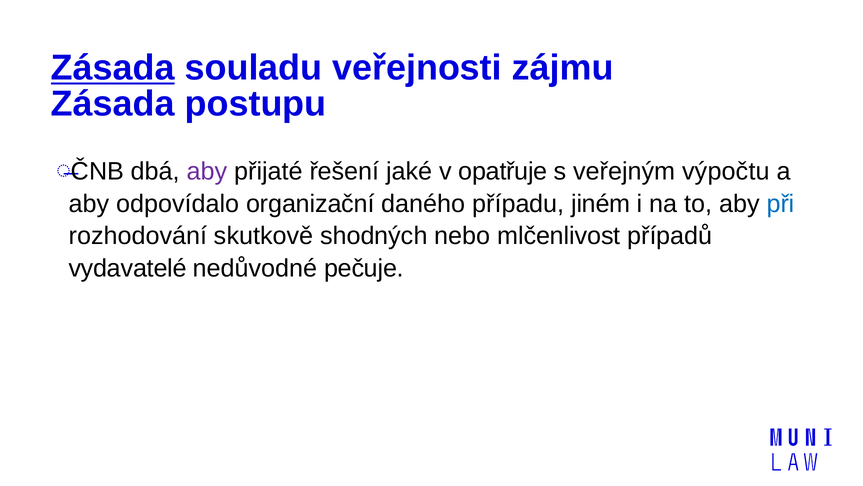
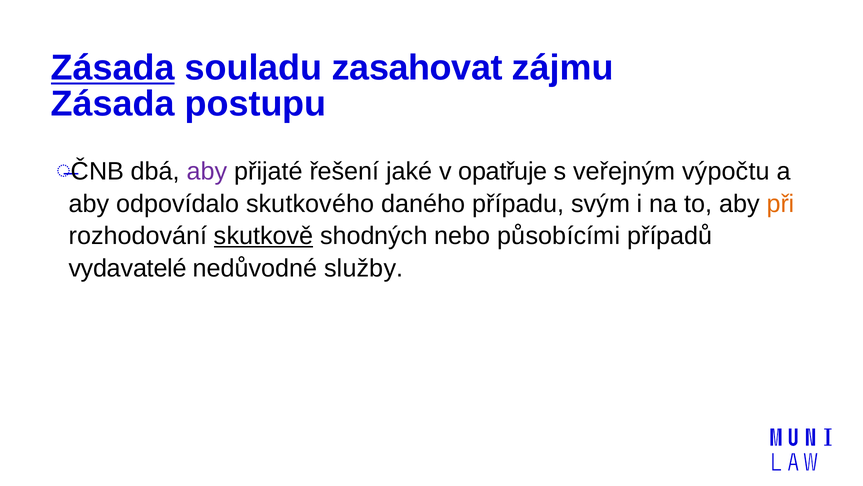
veřejnosti: veřejnosti -> zasahovat (417, 68)
organizační: organizační -> skutkového (310, 203)
jiném: jiném -> svým (601, 203)
při colour: blue -> orange (781, 203)
skutkově underline: none -> present (264, 236)
mlčenlivost: mlčenlivost -> působícími (559, 236)
pečuje: pečuje -> služby (364, 268)
